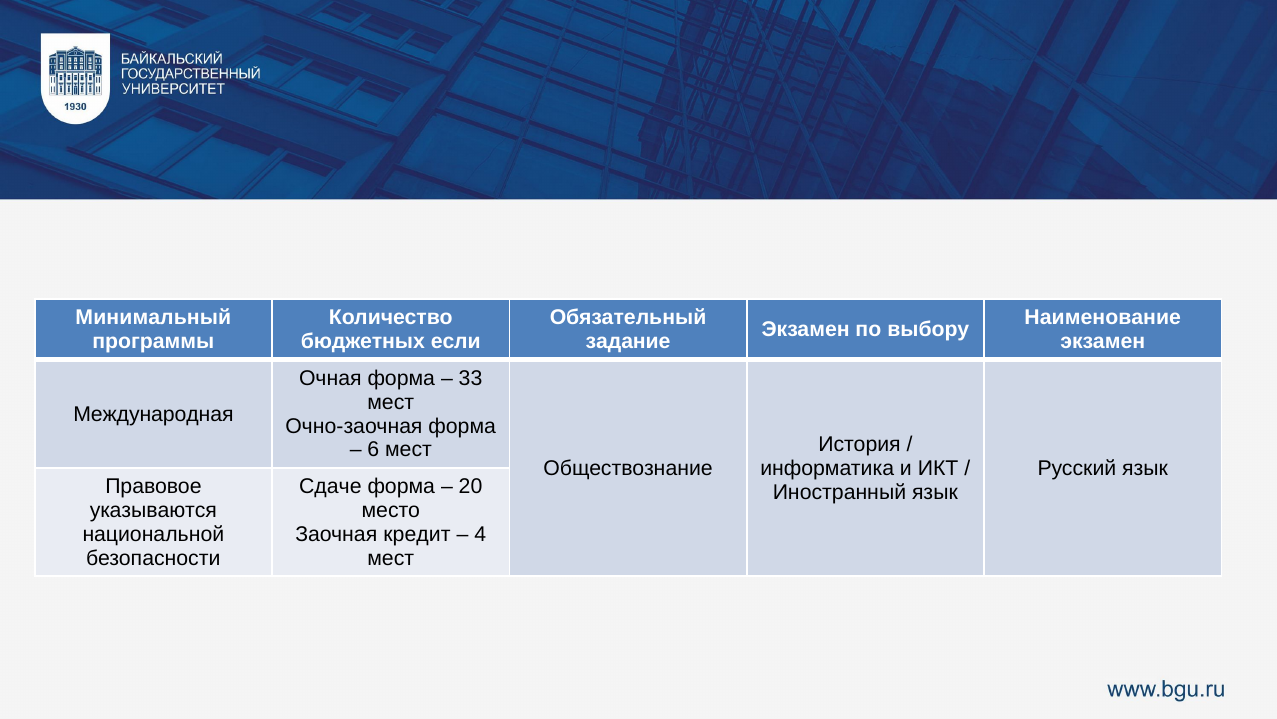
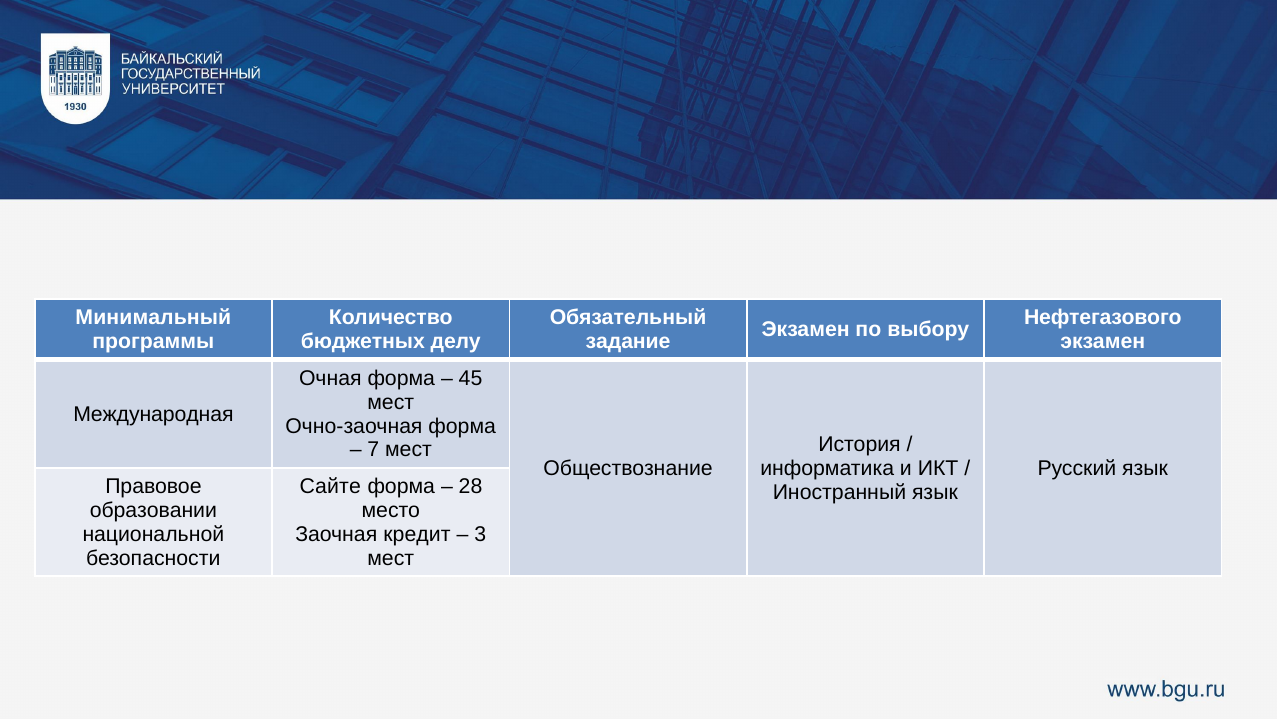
Наименование: Наименование -> Нефтегазового (1103, 318)
если: если -> делу (456, 341)
33: 33 -> 45 (470, 378)
6: 6 -> 7 (373, 450)
Сдаче: Сдаче -> Сайте (330, 486)
20: 20 -> 28 (470, 486)
указываются: указываются -> образовании (153, 510)
4: 4 -> 3 (480, 534)
